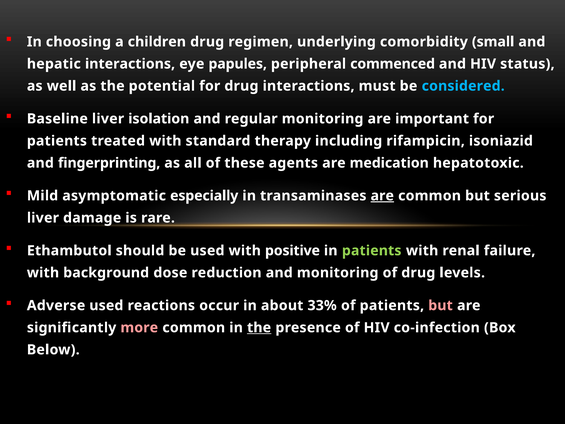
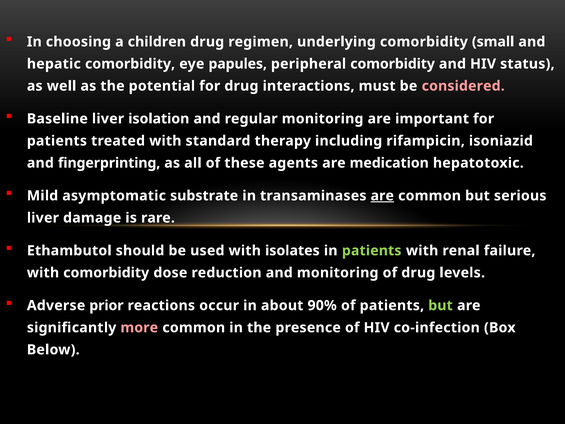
hepatic interactions: interactions -> comorbidity (130, 64)
peripheral commenced: commenced -> comorbidity (393, 64)
considered colour: light blue -> pink (463, 86)
especially: especially -> substrate (204, 196)
positive: positive -> isolates (292, 250)
with background: background -> comorbidity (106, 273)
Adverse used: used -> prior (106, 305)
33%: 33% -> 90% (322, 305)
but colour: pink -> light green (441, 305)
the underline: present -> none (259, 327)
